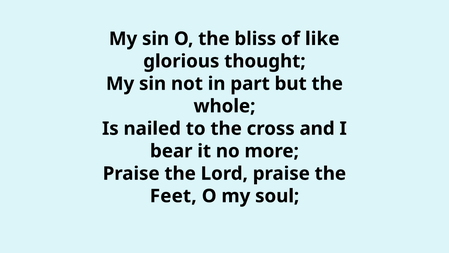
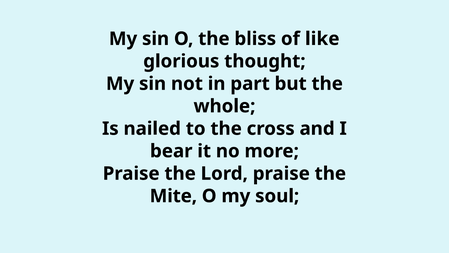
Feet: Feet -> Mite (173, 196)
